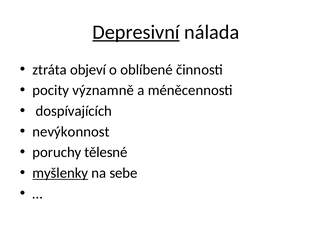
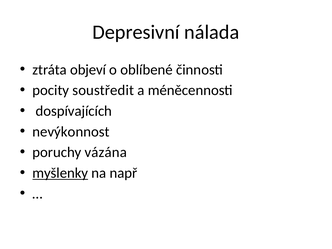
Depresivní underline: present -> none (136, 32)
významně: významně -> soustředit (103, 90)
tělesné: tělesné -> vázána (106, 152)
sebe: sebe -> např (123, 173)
